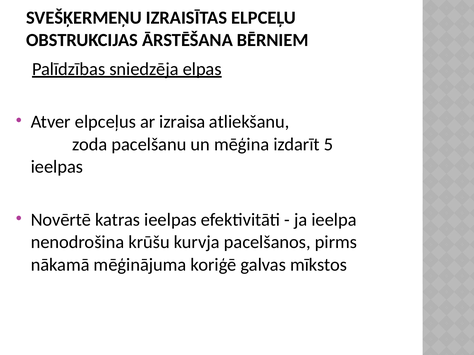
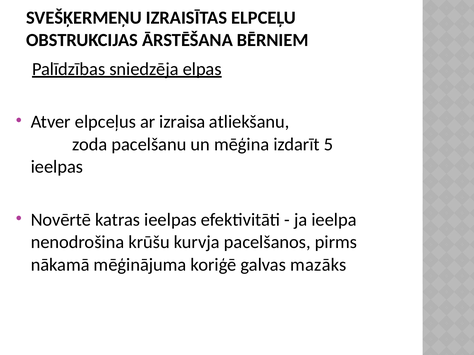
mīkstos: mīkstos -> mazāks (318, 265)
